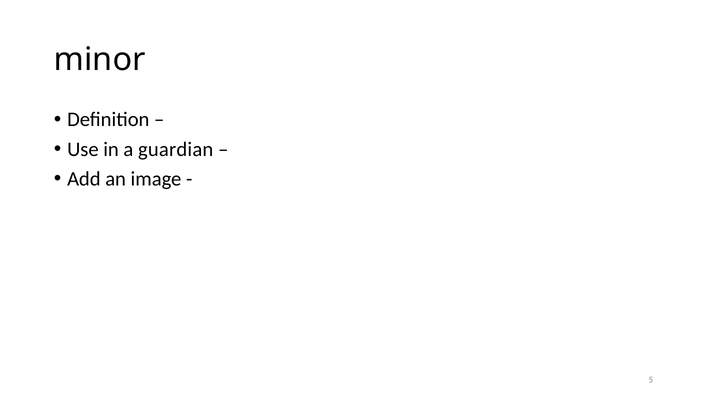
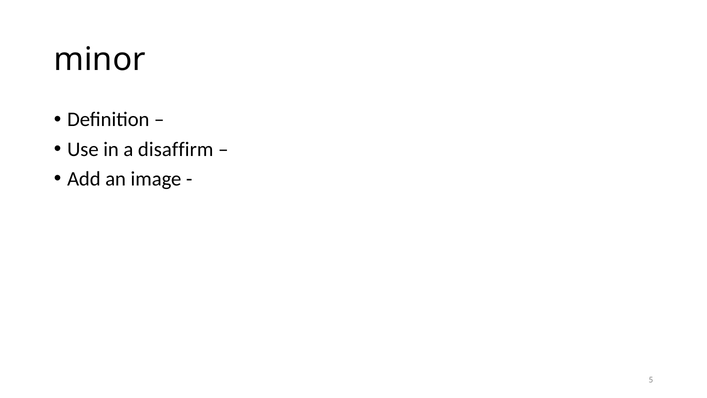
guardian: guardian -> disaffirm (176, 149)
